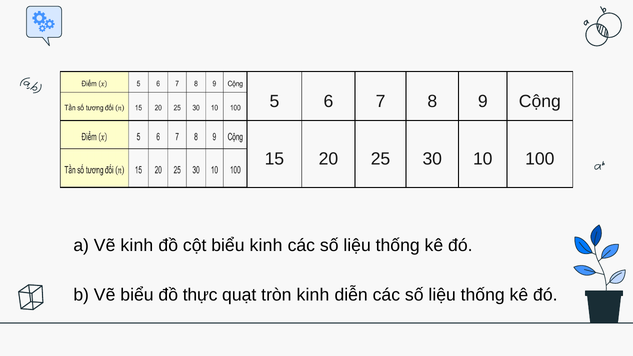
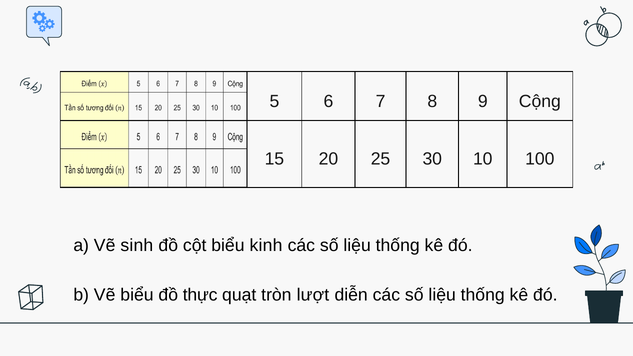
Vẽ kinh: kinh -> sinh (137, 246)
tròn kinh: kinh -> lượt (313, 295)
